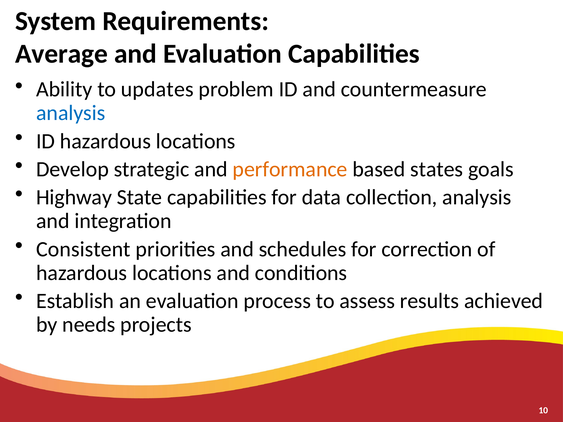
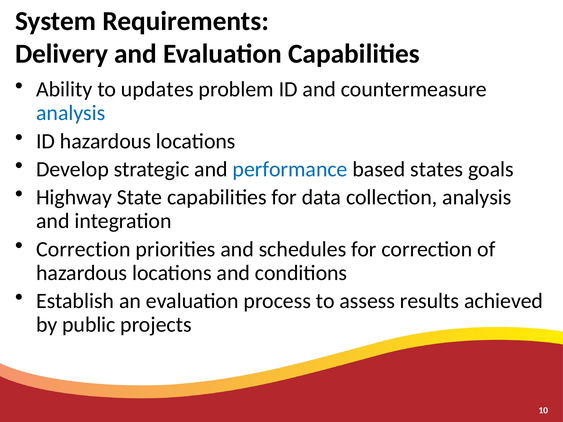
Average: Average -> Delivery (61, 54)
performance colour: orange -> blue (290, 169)
Consistent: Consistent -> Correction (83, 249)
needs: needs -> public (89, 325)
